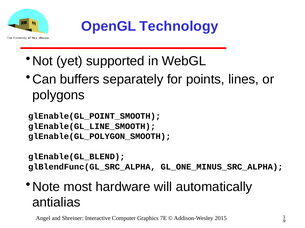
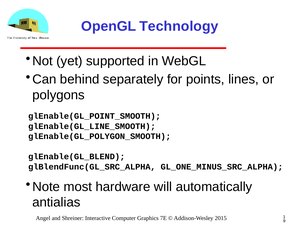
buffers: buffers -> behind (80, 80)
